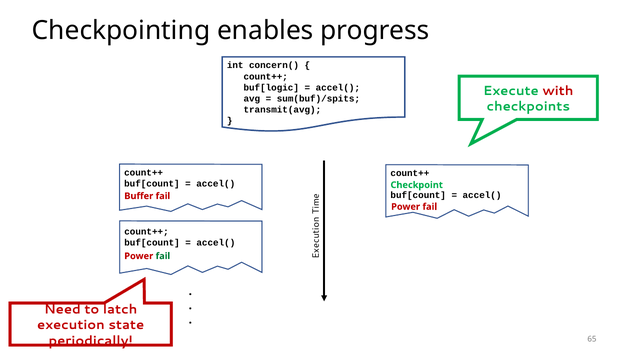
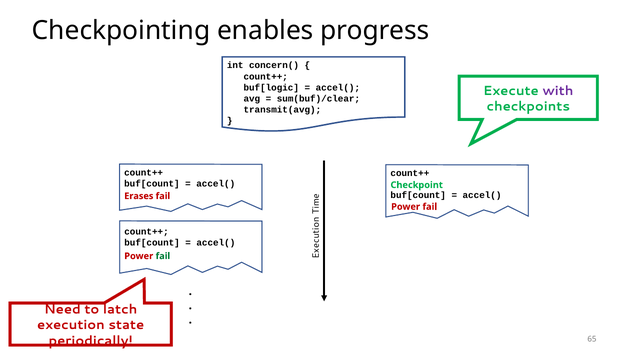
with colour: red -> purple (558, 91)
sum(buf)/spits: sum(buf)/spits -> sum(buf)/clear (318, 99)
Buffer: Buffer -> Erases (139, 196)
